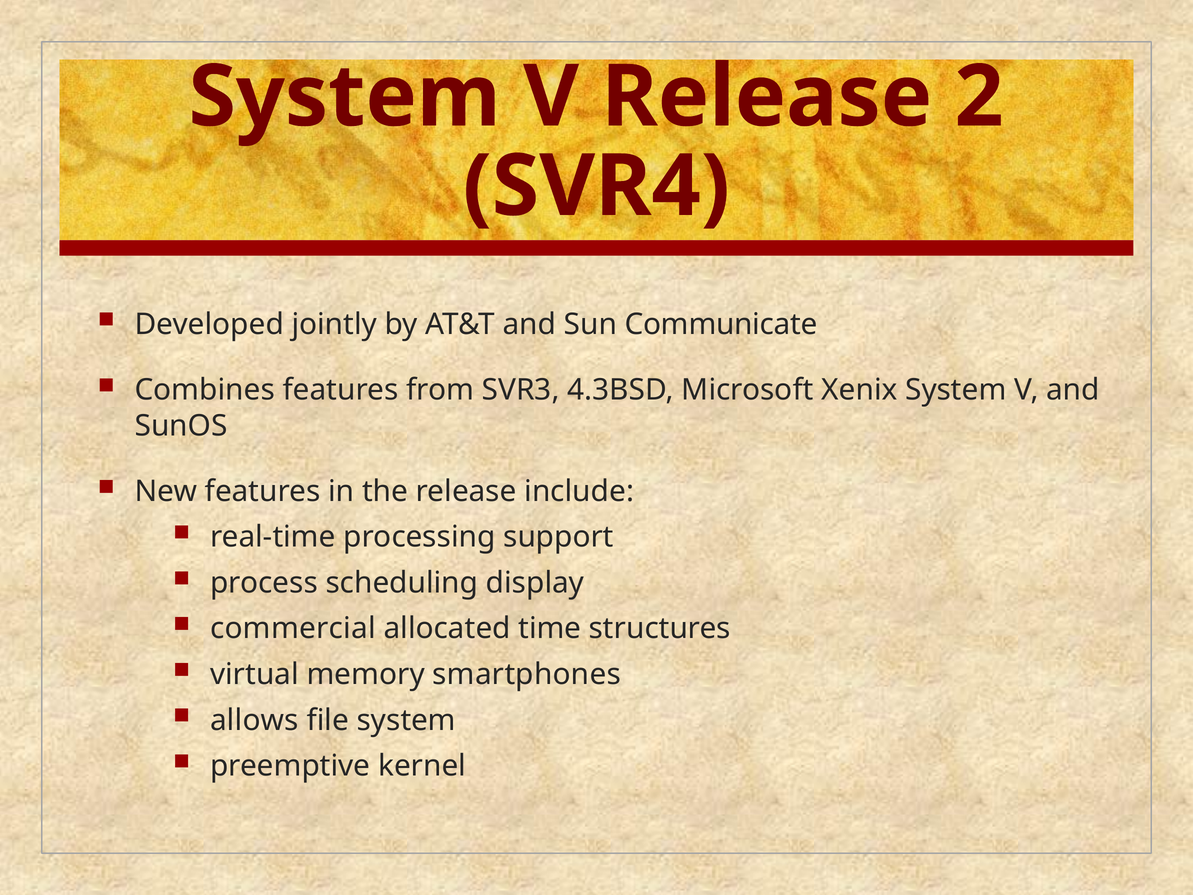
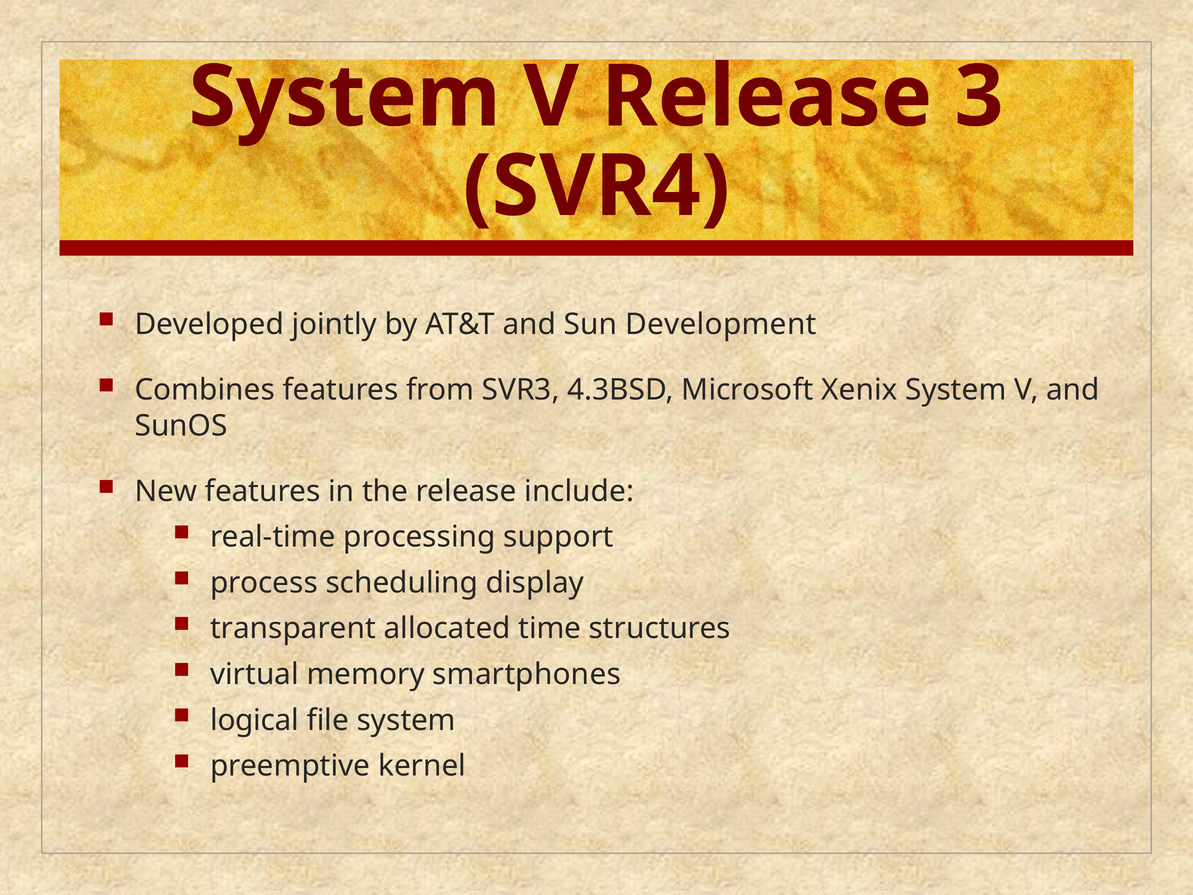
2: 2 -> 3 (979, 97)
Communicate: Communicate -> Development (721, 324)
commercial: commercial -> transparent (293, 628)
allows: allows -> logical (255, 720)
